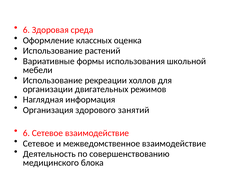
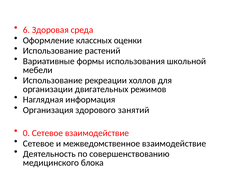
оценка: оценка -> оценки (128, 40)
6: 6 -> 0 (26, 133)
